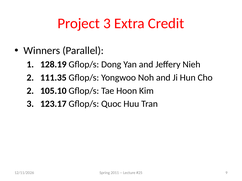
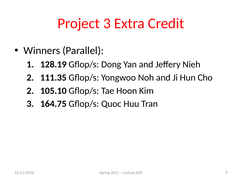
123.17: 123.17 -> 164.75 (53, 104)
